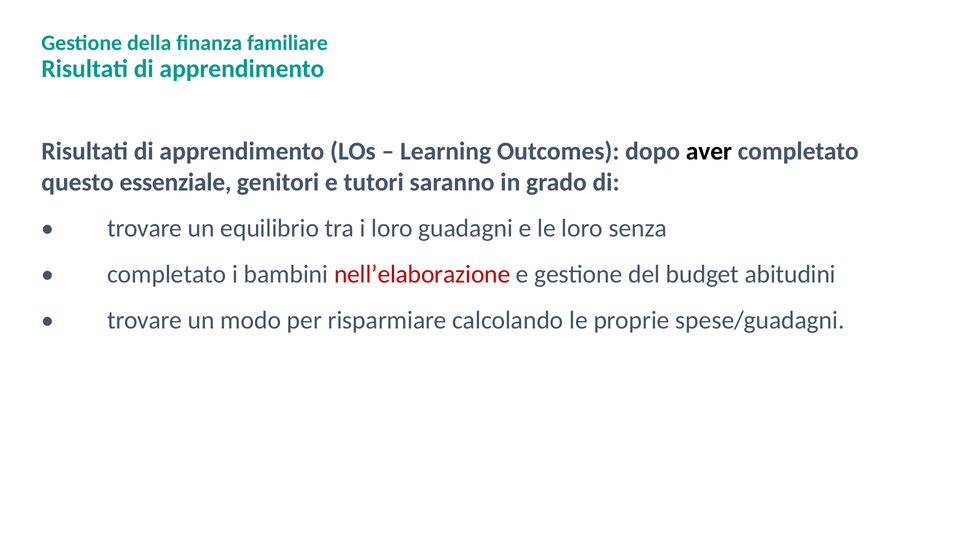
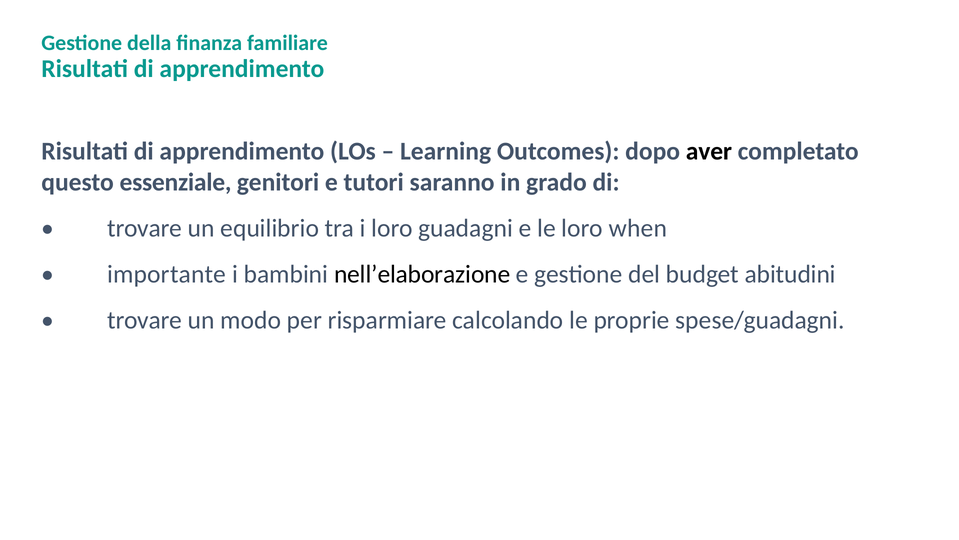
senza: senza -> when (638, 228)
completato: completato -> importante (167, 274)
nell’elaborazione colour: red -> black (422, 274)
